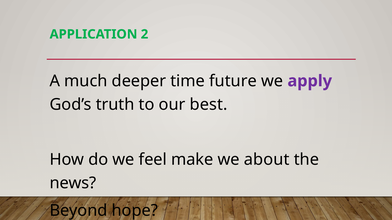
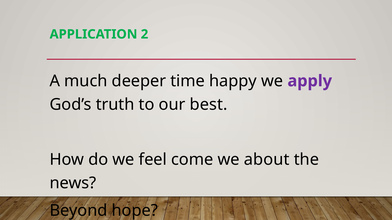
future: future -> happy (233, 81)
make: make -> come (192, 160)
